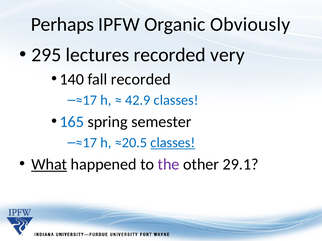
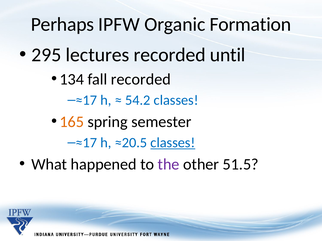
Obviously: Obviously -> Formation (250, 24)
very: very -> until (228, 55)
140: 140 -> 134 (72, 79)
42.9: 42.9 -> 54.2 (138, 100)
165 colour: blue -> orange (72, 122)
What underline: present -> none (49, 165)
29.1: 29.1 -> 51.5 (241, 165)
